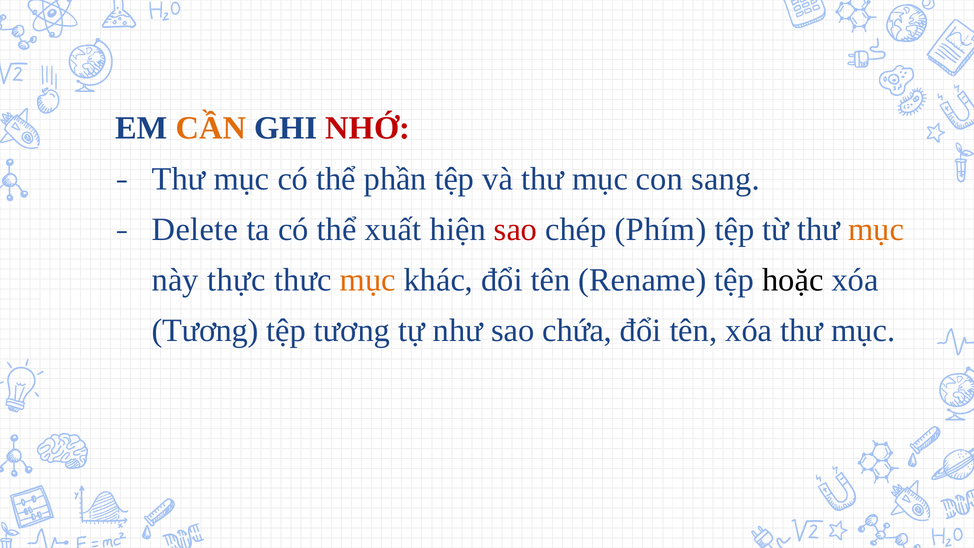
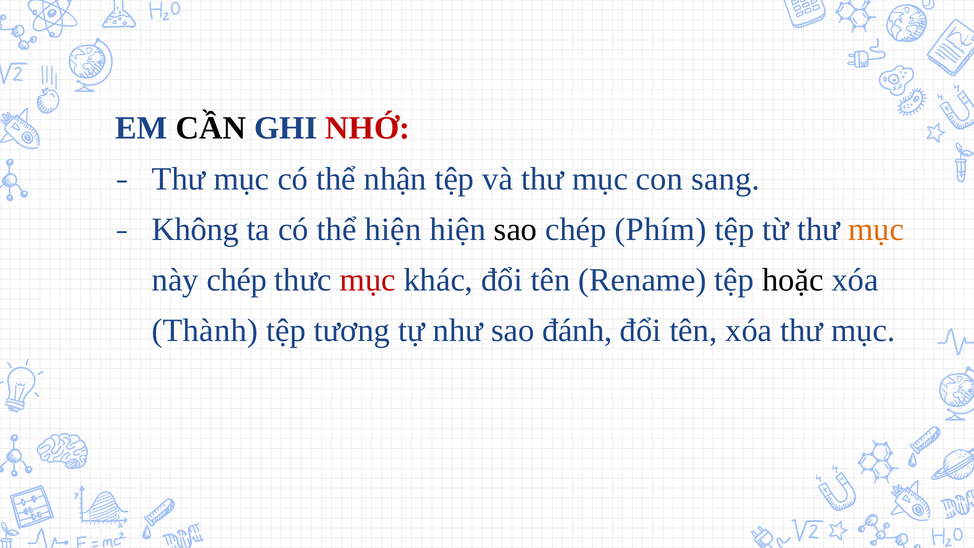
CẦN colour: orange -> black (211, 128)
phần: phần -> nhận (395, 179)
Delete: Delete -> Không (195, 229)
thể xuất: xuất -> hiện (393, 229)
sao colour: red -> black (516, 229)
này thực: thực -> chép (237, 280)
mục colour: orange -> red (368, 280)
Tương: Tương -> Thành (205, 331)
chứa: chứa -> đánh (577, 331)
